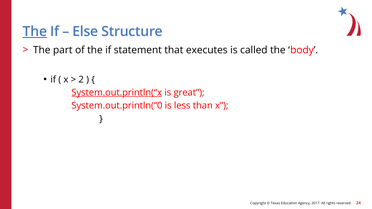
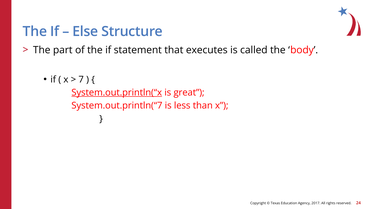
The underline: present -> none (35, 32)
2: 2 -> 7 (81, 80)
System.out.println(“0: System.out.println(“0 -> System.out.println(“7 (117, 106)
